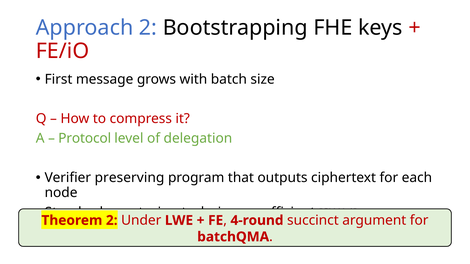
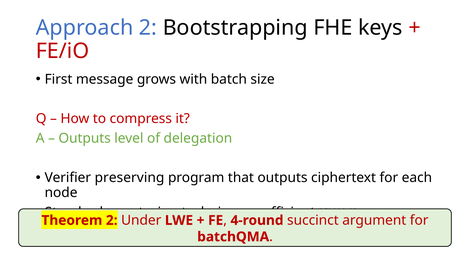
Protocol: Protocol -> Outputs (85, 139)
